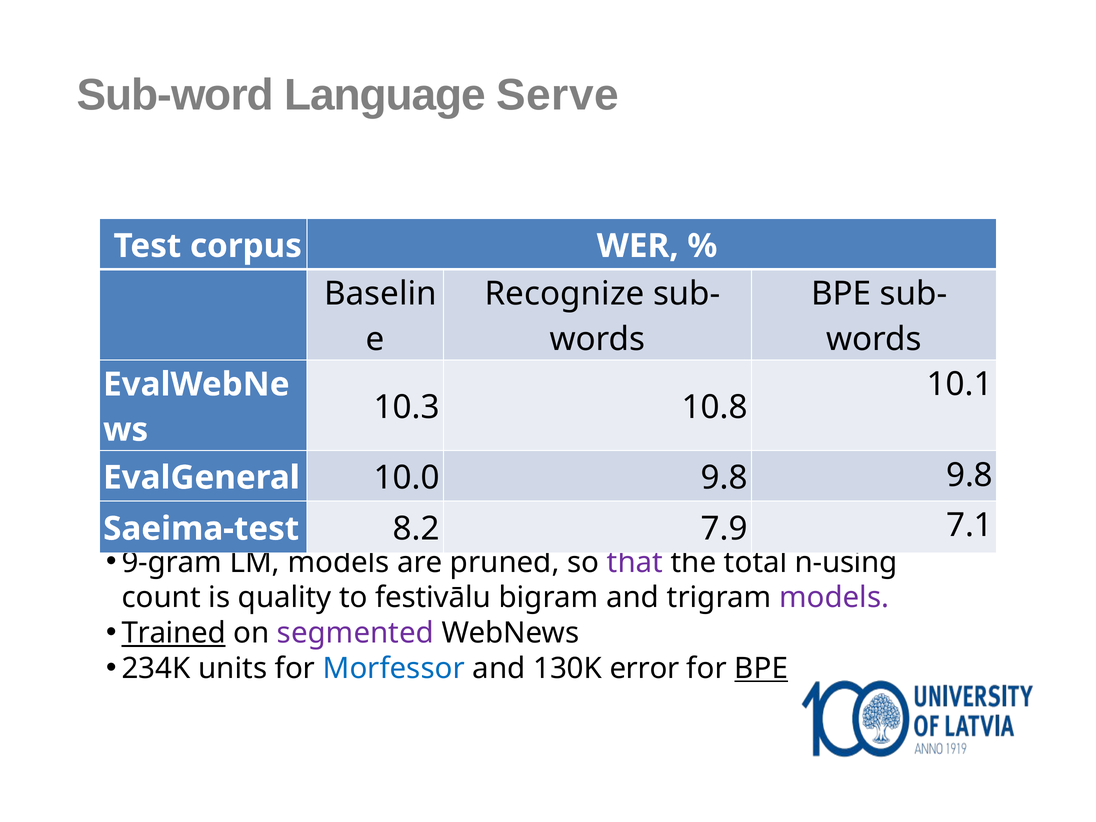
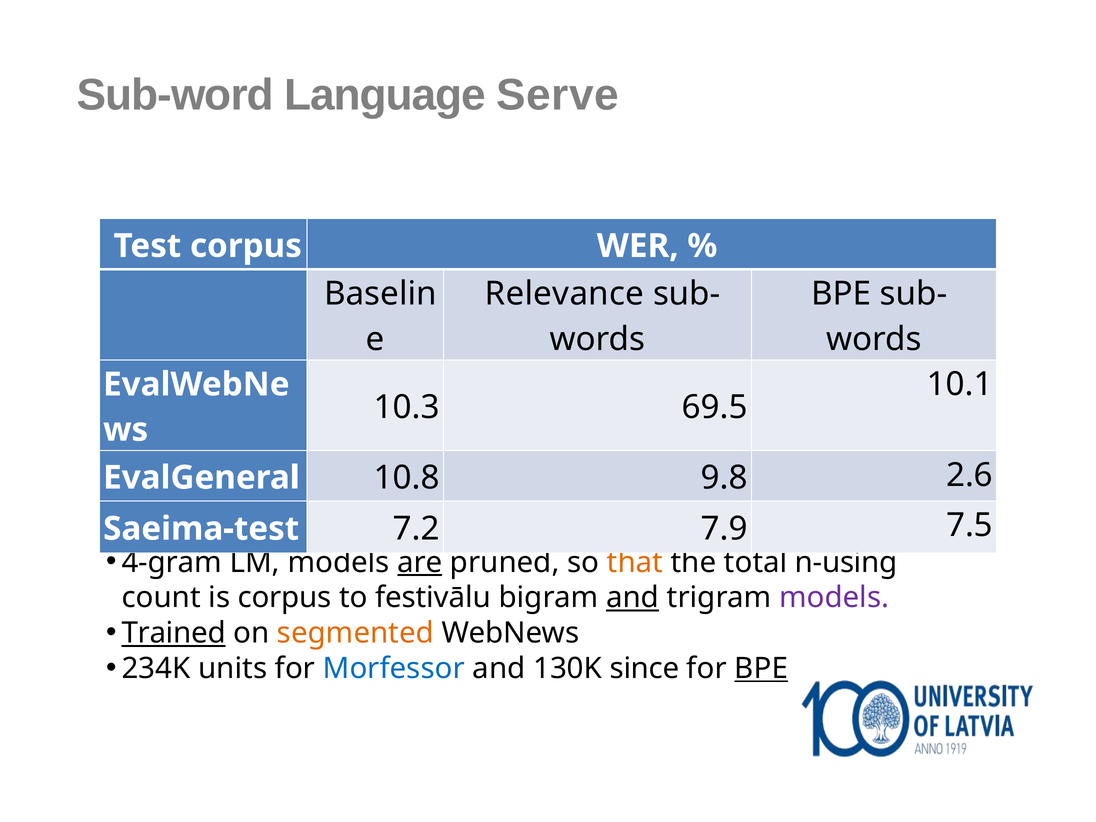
Recognize: Recognize -> Relevance (564, 294)
10.8: 10.8 -> 69.5 (715, 407)
10.0: 10.0 -> 10.8 (407, 478)
9.8 9.8: 9.8 -> 2.6 (969, 475)
8.2: 8.2 -> 7.2 (416, 529)
7.1: 7.1 -> 7.5 (969, 525)
9-gram: 9-gram -> 4-gram (172, 562)
are underline: none -> present (420, 562)
that colour: purple -> orange (635, 562)
is quality: quality -> corpus (285, 598)
and underline: none -> present (633, 598)
segmented colour: purple -> orange (355, 633)
error: error -> since (645, 669)
